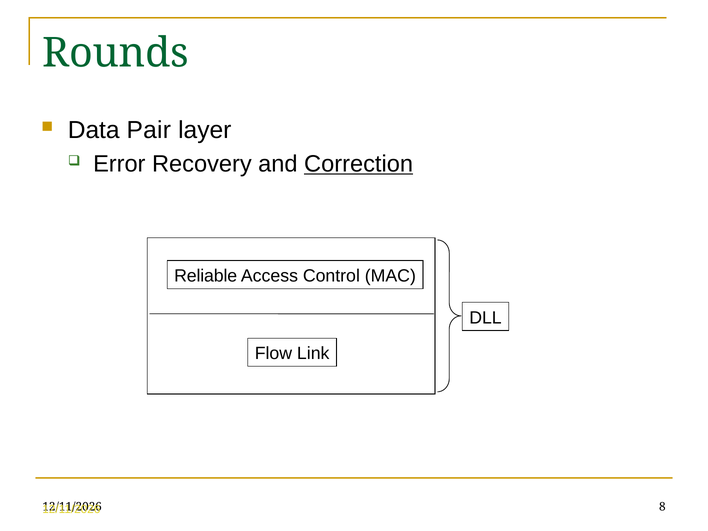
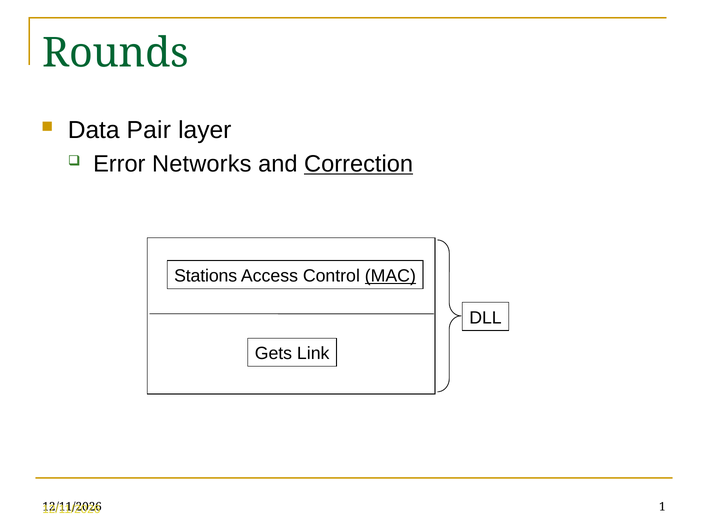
Recovery: Recovery -> Networks (202, 164)
Reliable: Reliable -> Stations (206, 276)
MAC underline: none -> present (390, 276)
Flow: Flow -> Gets (273, 354)
8: 8 -> 1 (662, 507)
